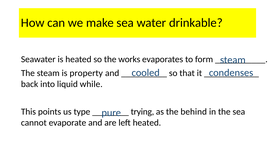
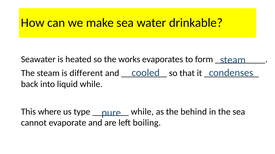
property: property -> different (86, 73)
points: points -> where (50, 112)
trying: trying -> while (142, 112)
left heated: heated -> boiling (147, 123)
